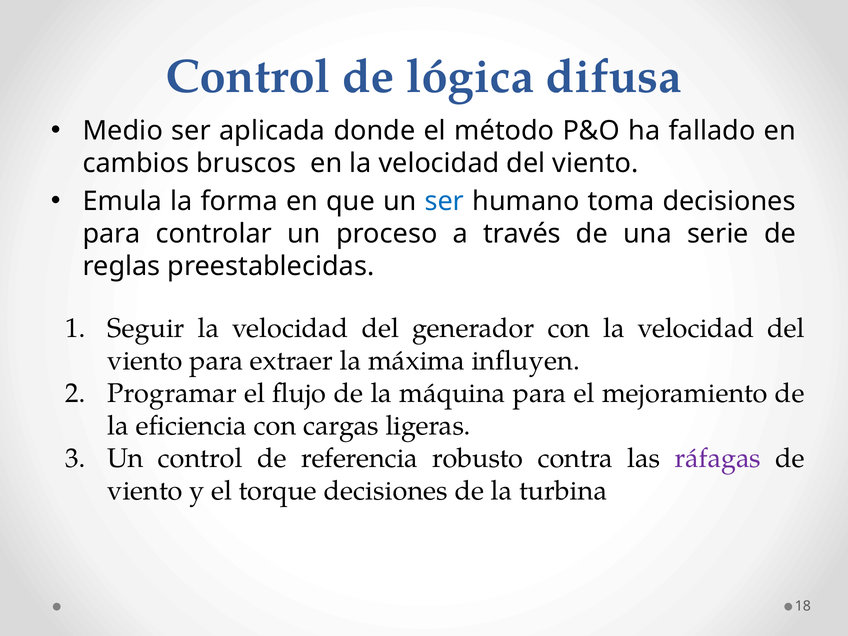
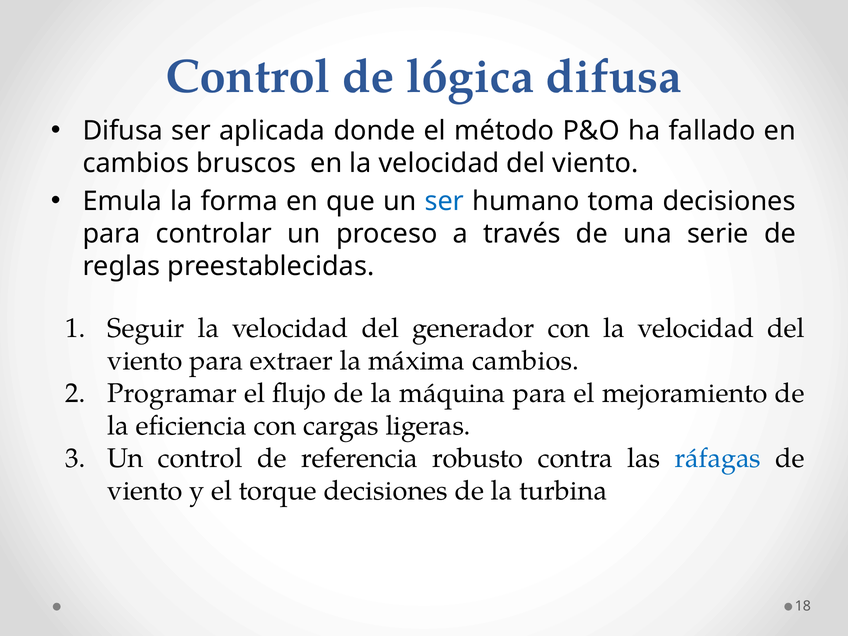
Medio: Medio -> Difusa (123, 131)
máxima influyen: influyen -> cambios (526, 361)
ráfagas colour: purple -> blue (718, 458)
